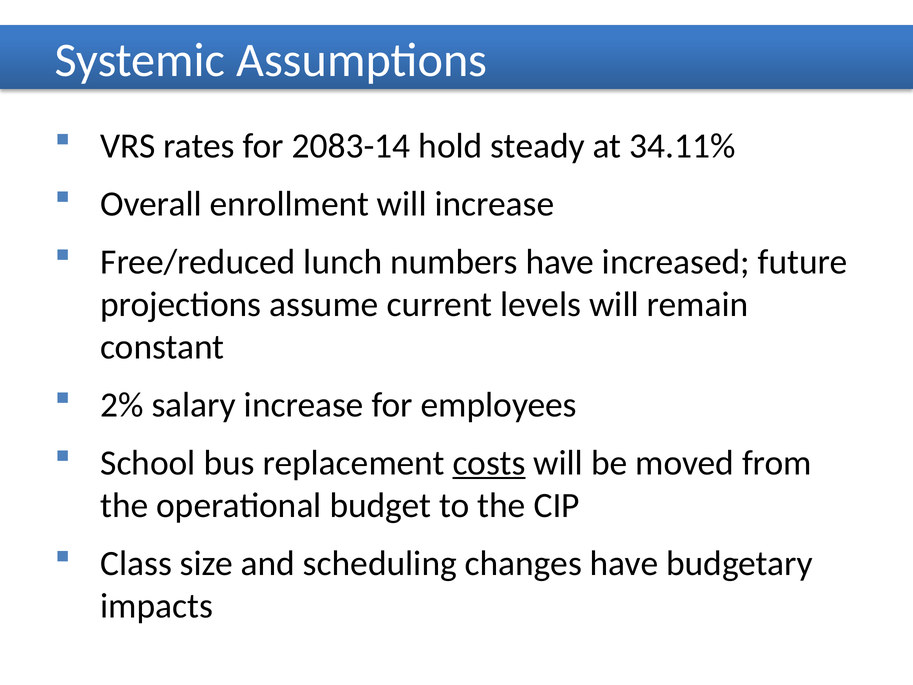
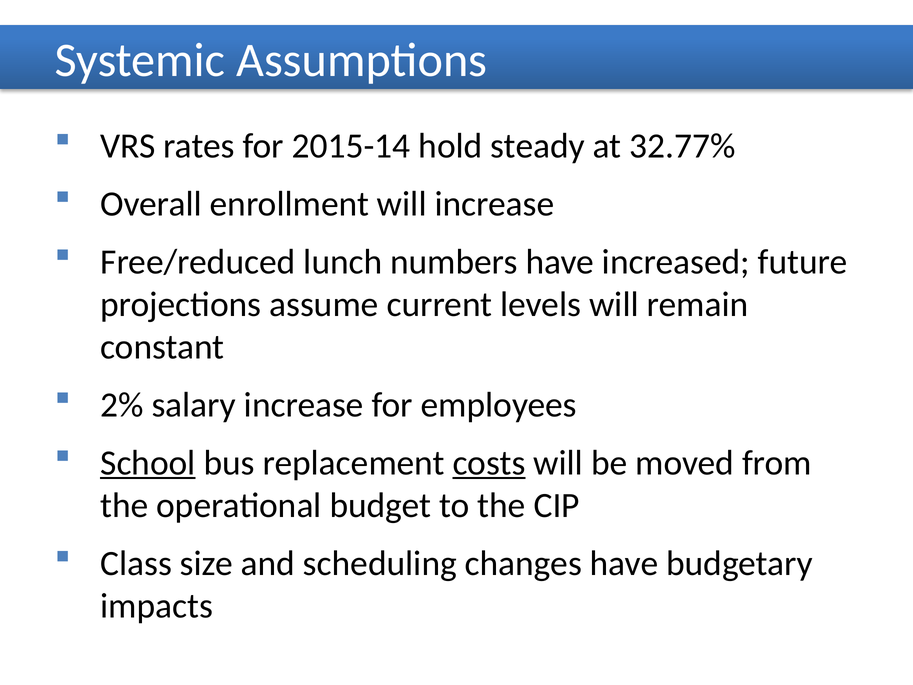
2083-14: 2083-14 -> 2015-14 (351, 146)
34.11%: 34.11% -> 32.77% (682, 146)
School underline: none -> present (148, 463)
